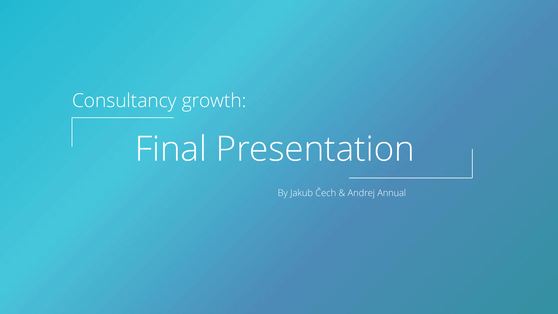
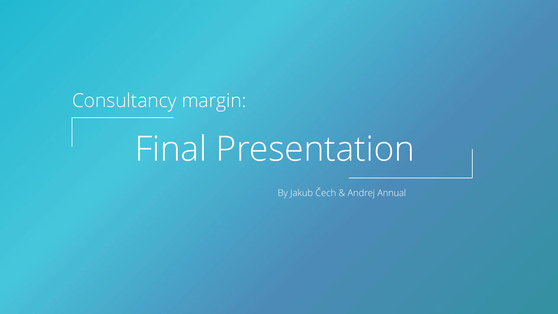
growth: growth -> margin (214, 101)
